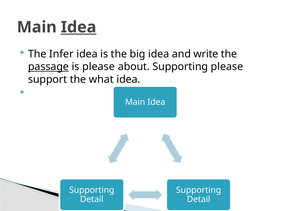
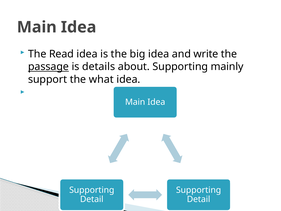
Idea underline: present -> none (79, 27)
Infer: Infer -> Read (61, 54)
is please: please -> details (99, 67)
Supporting please: please -> mainly (227, 67)
